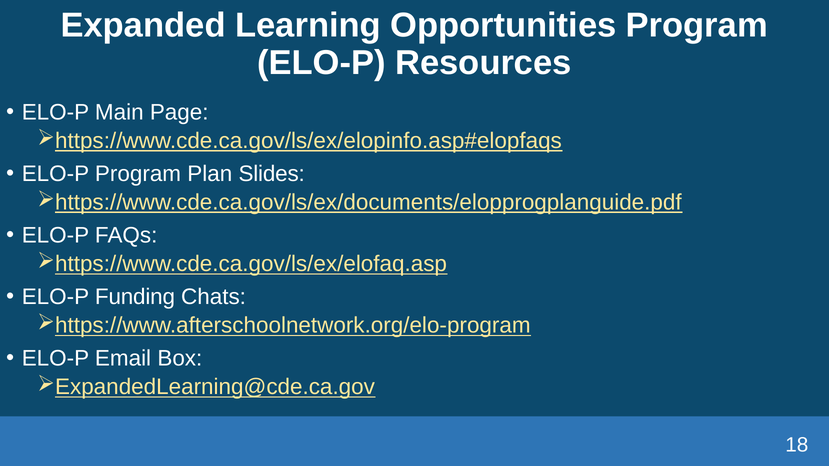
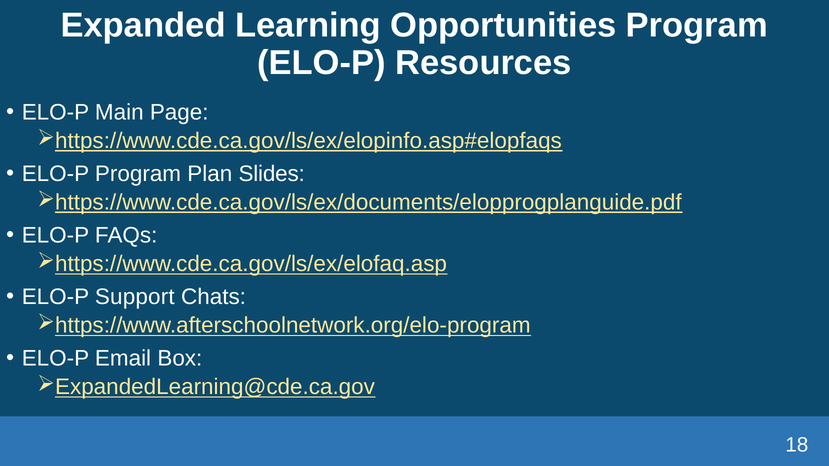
Funding: Funding -> Support (135, 297)
